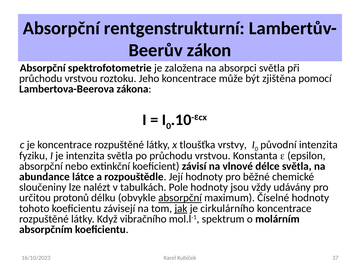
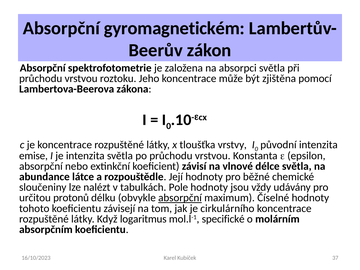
rentgenstrukturní: rentgenstrukturní -> gyromagnetickém (174, 28)
fyziku: fyziku -> emise (33, 156)
jak underline: present -> none (181, 208)
vibračního: vibračního -> logaritmus (143, 219)
spektrum: spektrum -> specifické (223, 219)
